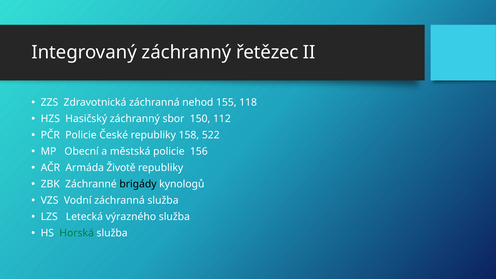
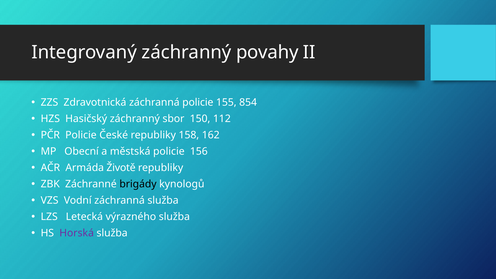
řetězec: řetězec -> povahy (267, 53)
záchranná nehod: nehod -> policie (198, 102)
118: 118 -> 854 (248, 102)
522: 522 -> 162 (211, 135)
Horská colour: green -> purple (77, 233)
